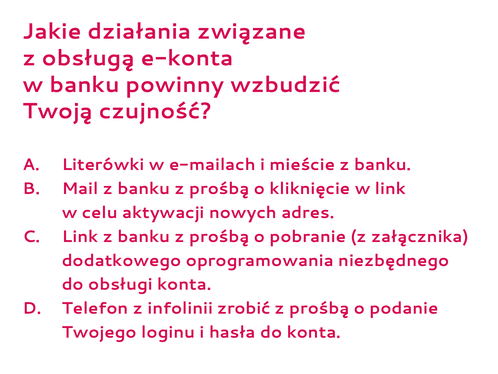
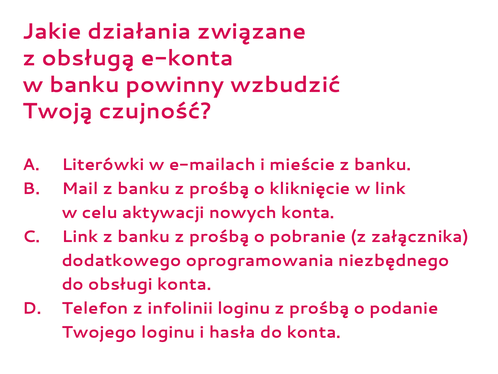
nowych adres: adres -> konta (308, 212)
infolinii zrobić: zrobić -> loginu (244, 308)
